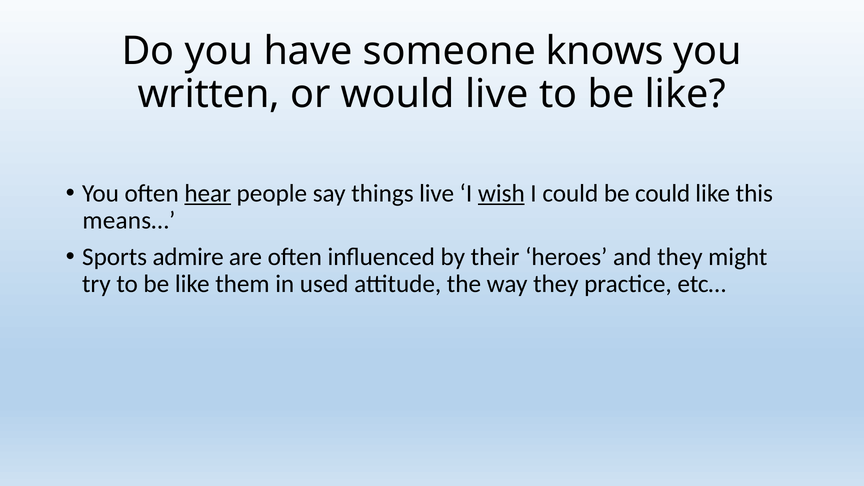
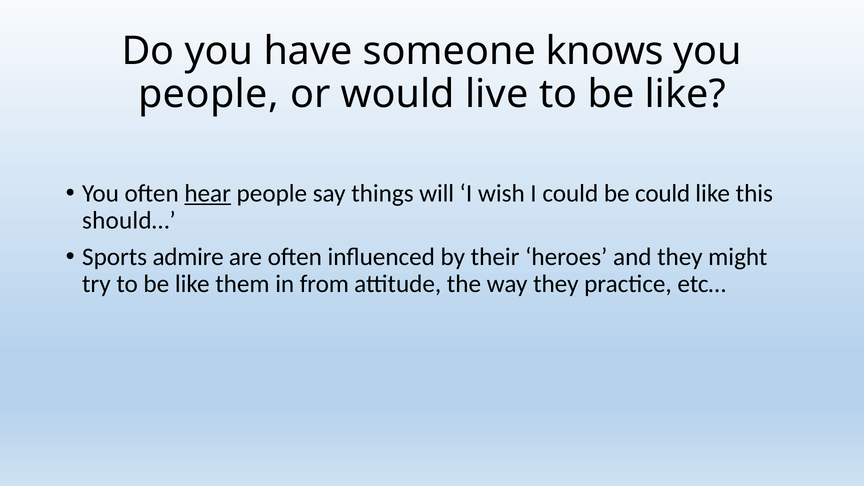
written: written -> people (208, 94)
things live: live -> will (437, 193)
wish underline: present -> none (501, 193)
means…: means… -> should… (129, 221)
used: used -> from (324, 284)
